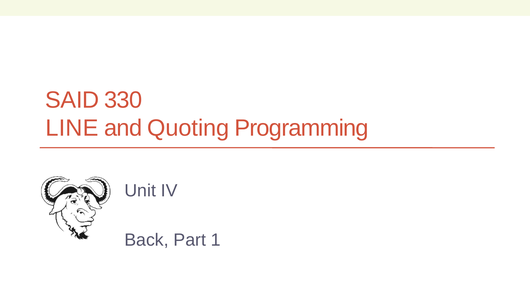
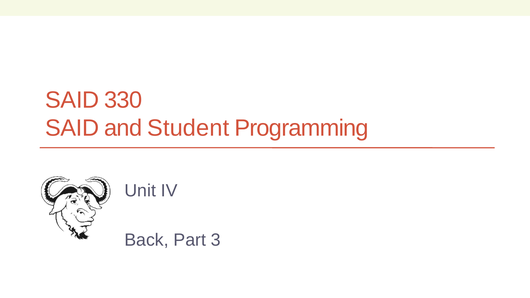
LINE: LINE -> SAID (72, 128)
Quoting: Quoting -> Student (188, 128)
1: 1 -> 3 (216, 240)
